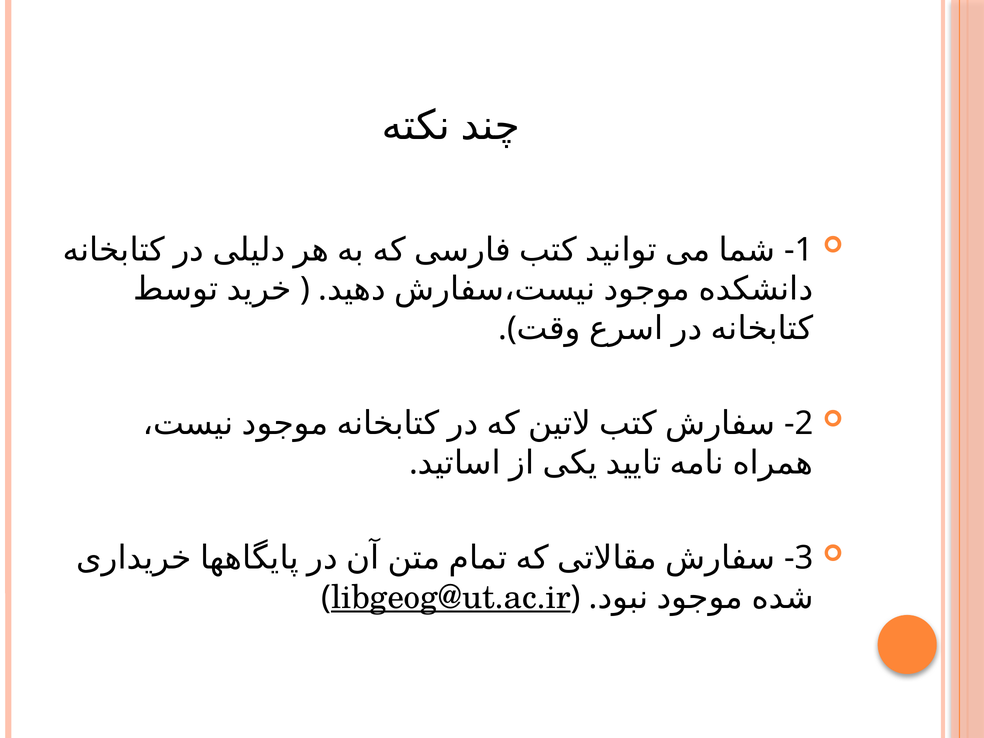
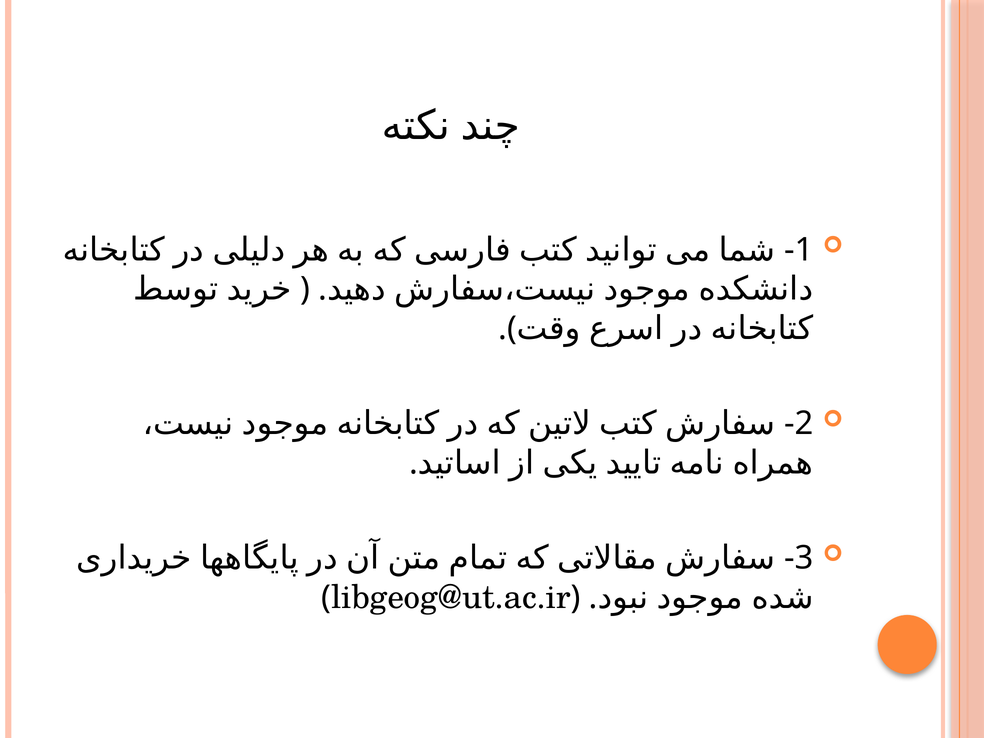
libgeog@ut.ac.ir underline: present -> none (451, 598)
